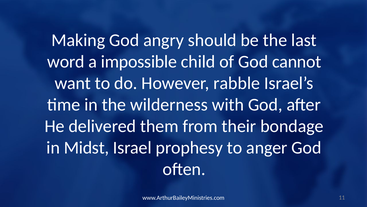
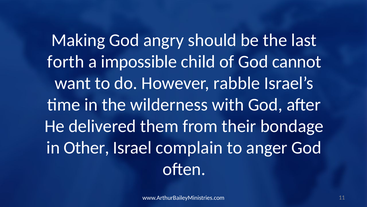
word: word -> forth (66, 62)
Midst: Midst -> Other (86, 147)
prophesy: prophesy -> complain (189, 147)
